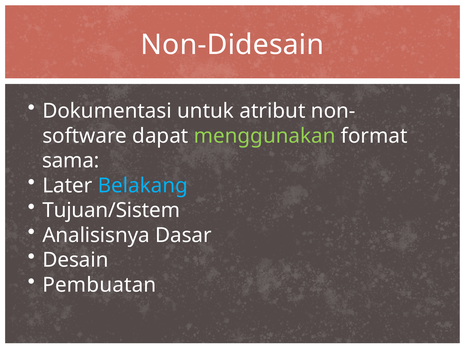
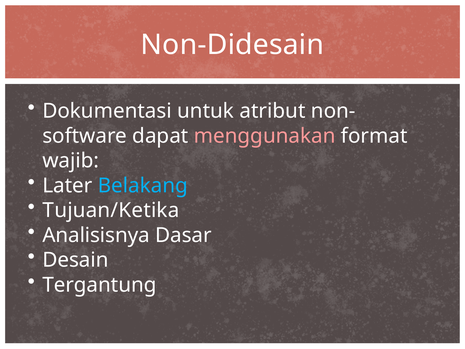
menggunakan colour: light green -> pink (265, 136)
sama: sama -> wajib (71, 161)
Tujuan/Sistem: Tujuan/Sistem -> Tujuan/Ketika (111, 210)
Pembuatan: Pembuatan -> Tergantung (99, 285)
